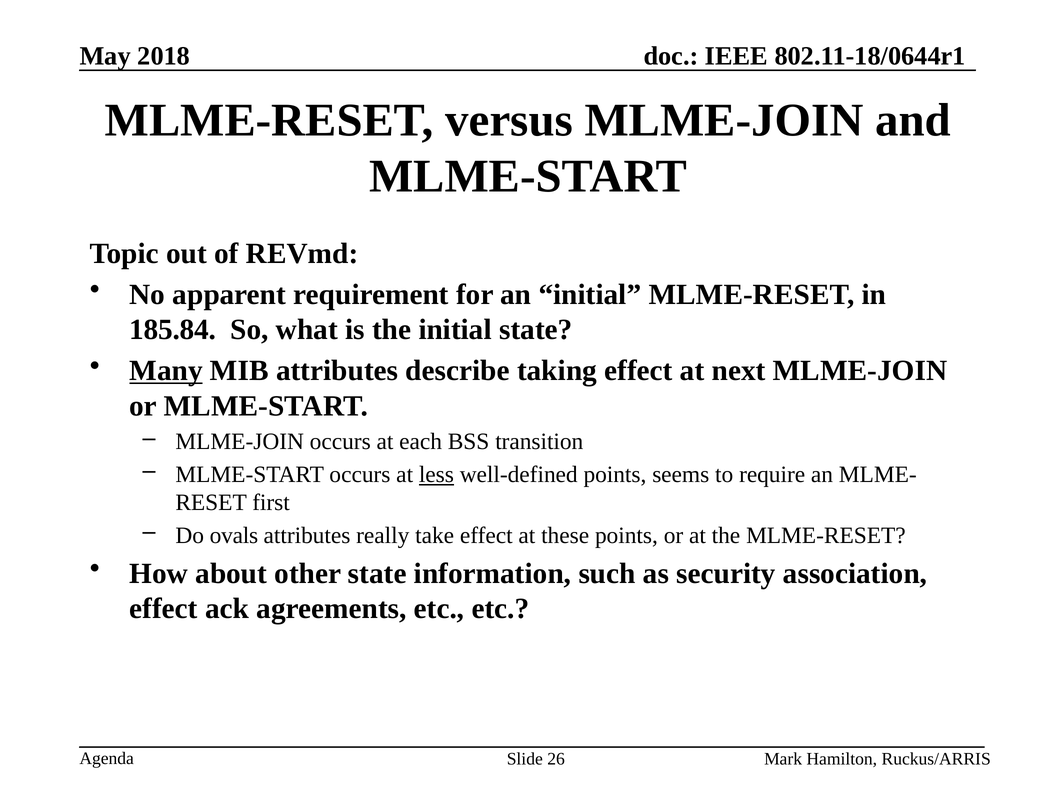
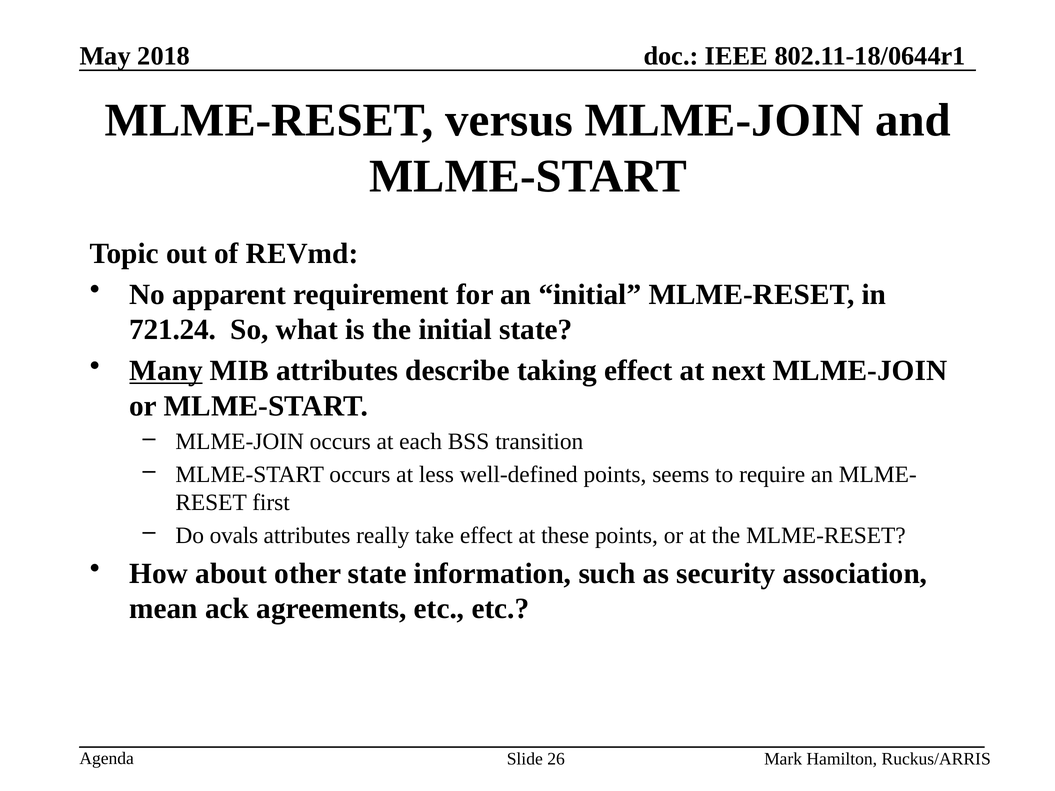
185.84: 185.84 -> 721.24 (173, 330)
less underline: present -> none (436, 475)
effect: effect -> mean (164, 609)
